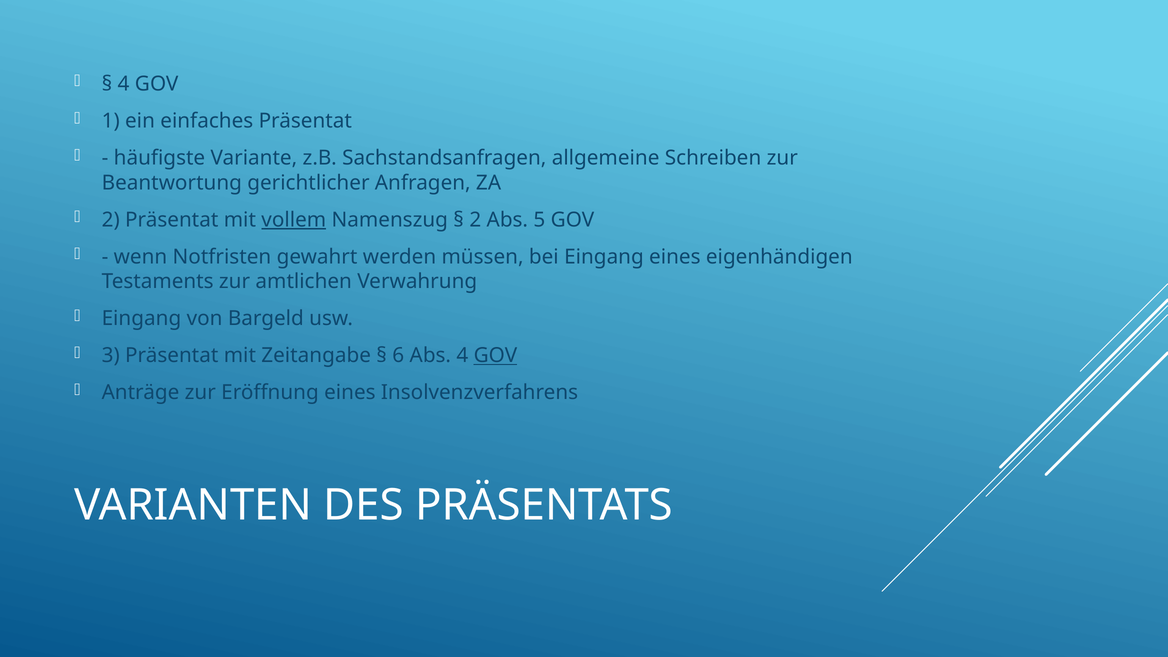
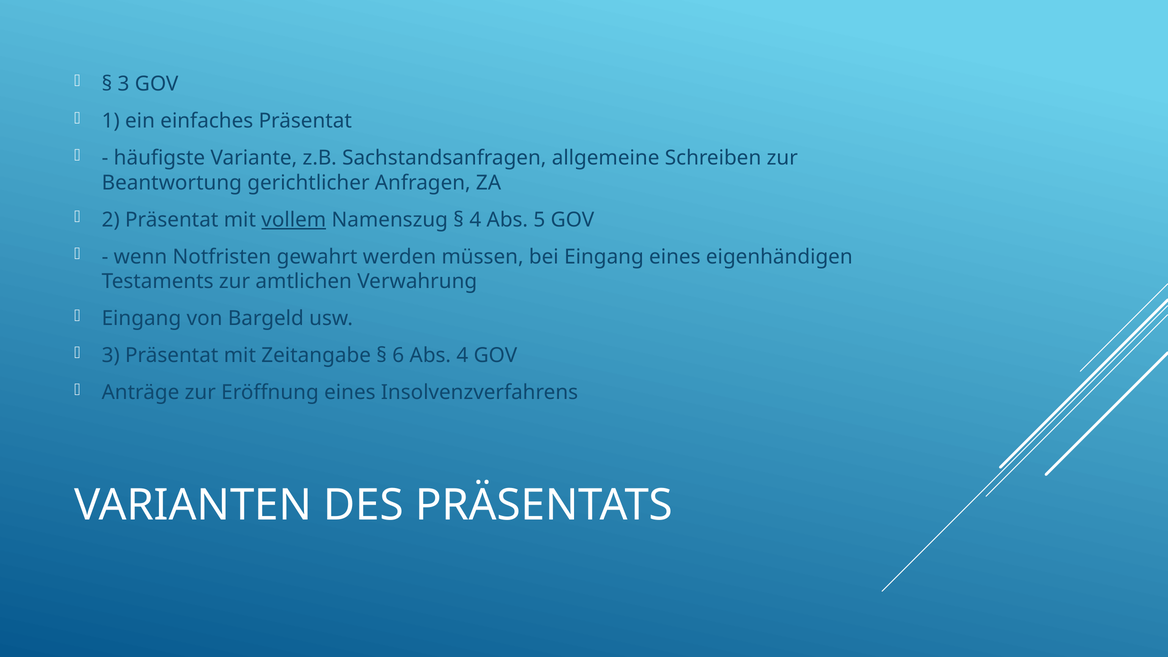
4: 4 -> 3 (124, 84)
2: 2 -> 4 (475, 220)
GOV underline: present -> none (495, 356)
